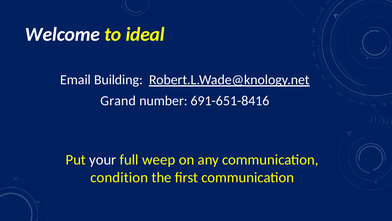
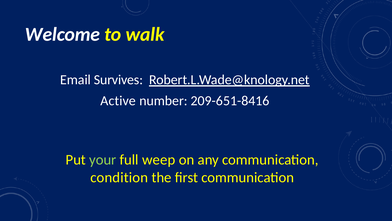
ideal: ideal -> walk (145, 34)
Building: Building -> Survives (118, 80)
Grand: Grand -> Active (118, 101)
691-651-8416: 691-651-8416 -> 209-651-8416 (230, 101)
your colour: white -> light green (103, 159)
